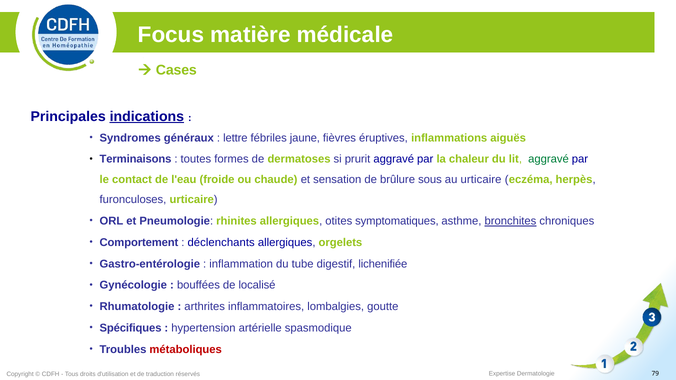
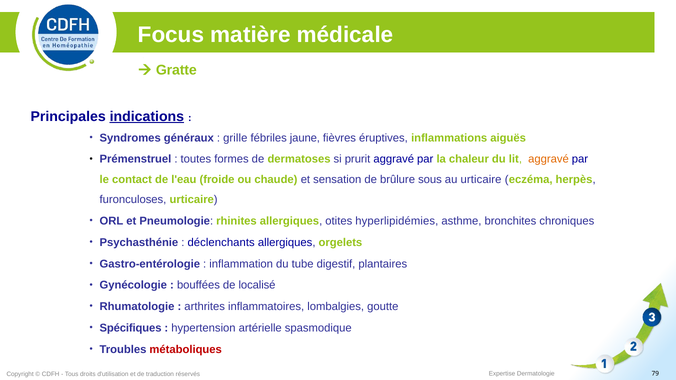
Cases: Cases -> Gratte (176, 70)
lettre: lettre -> grille (235, 138)
Terminaisons: Terminaisons -> Prémenstruel (135, 159)
aggravé colour: green -> orange (548, 159)
symptomatiques: symptomatiques -> hyperlipidémies (397, 221)
bronchites underline: present -> none (510, 221)
Comportement: Comportement -> Psychasthénie (139, 243)
lichenifiée: lichenifiée -> plantaires (383, 264)
